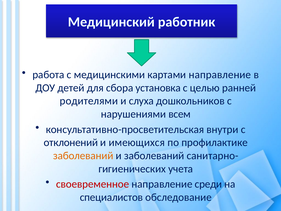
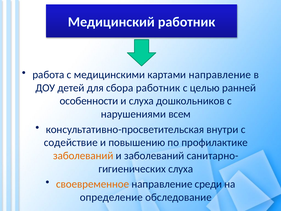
сбора установка: установка -> работник (158, 88)
родителями: родителями -> особенности (89, 101)
отклонений: отклонений -> содействие (71, 142)
имеющихся: имеющихся -> повышению (137, 142)
учета: учета -> слуха (181, 169)
своевременное colour: red -> orange (93, 184)
специалистов: специалистов -> определение (111, 197)
